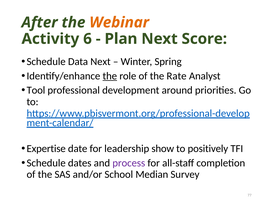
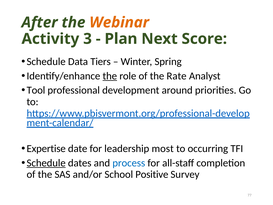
6: 6 -> 3 (88, 39)
Data Next: Next -> Tiers (101, 62)
show: show -> most (163, 148)
positively: positively -> occurring (208, 148)
Schedule underline: none -> present (46, 163)
process colour: purple -> blue (129, 163)
Median: Median -> Positive (152, 174)
